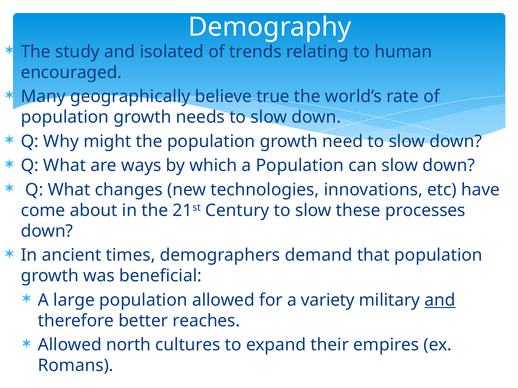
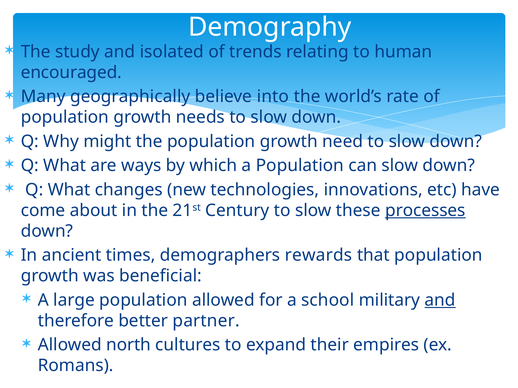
true: true -> into (273, 97)
processes underline: none -> present (425, 211)
demand: demand -> rewards (319, 256)
variety: variety -> school (328, 300)
reaches: reaches -> partner (206, 321)
